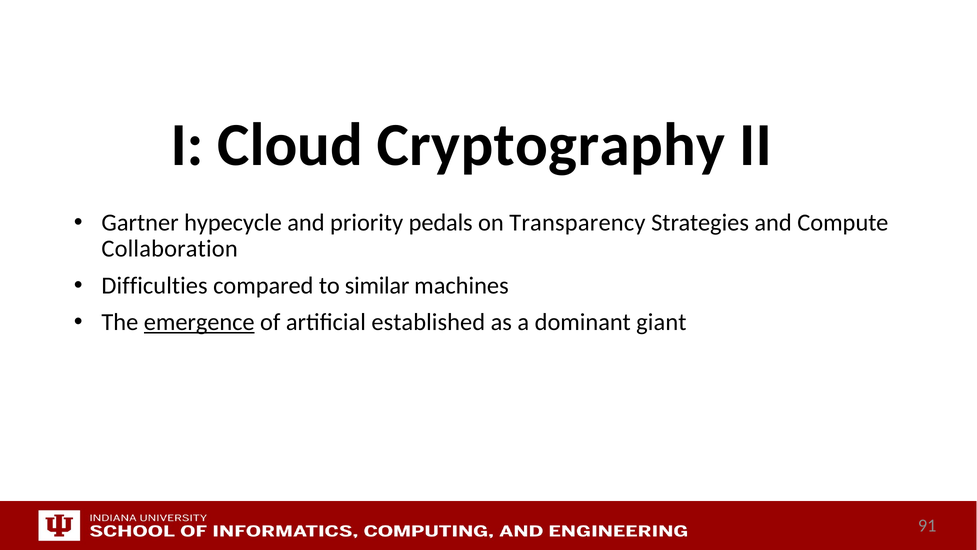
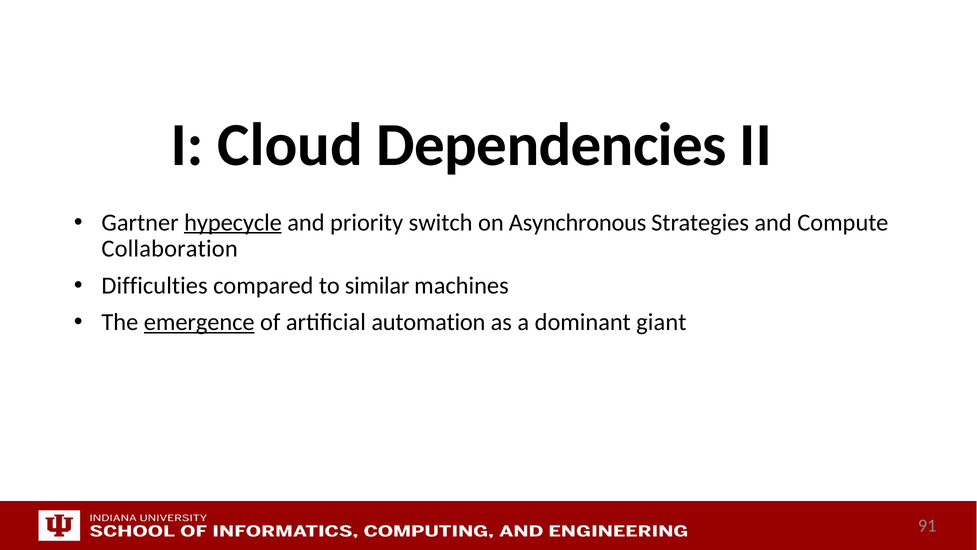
Cryptography: Cryptography -> Dependencies (552, 145)
hypecycle underline: none -> present (233, 222)
pedals: pedals -> switch (441, 222)
Transparency: Transparency -> Asynchronous (578, 222)
established: established -> automation (428, 322)
